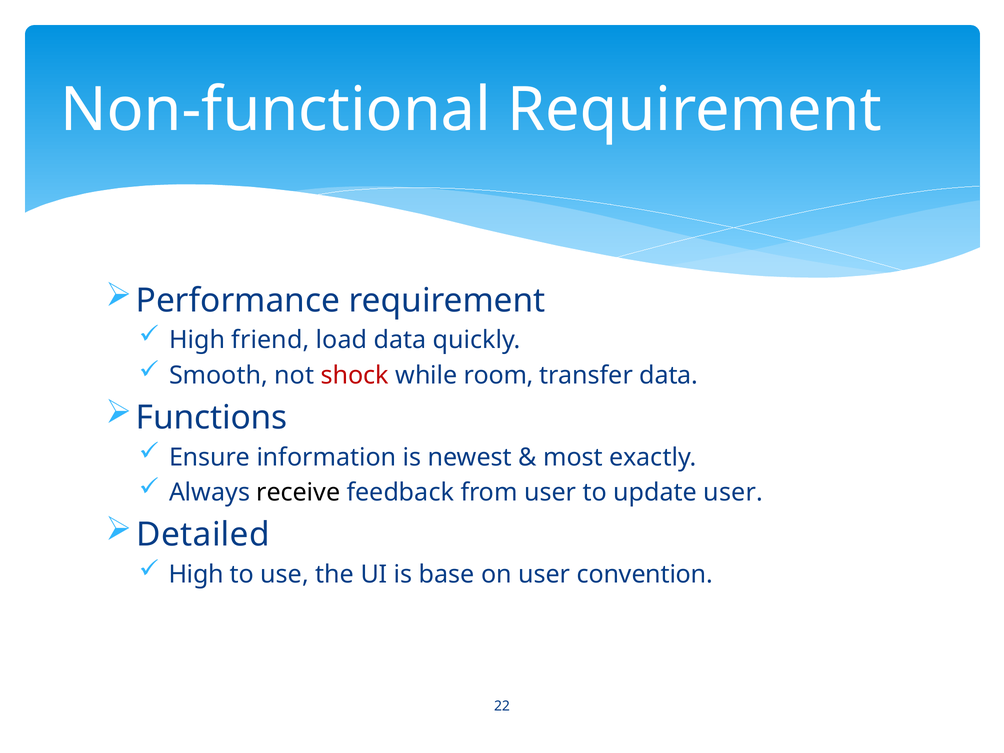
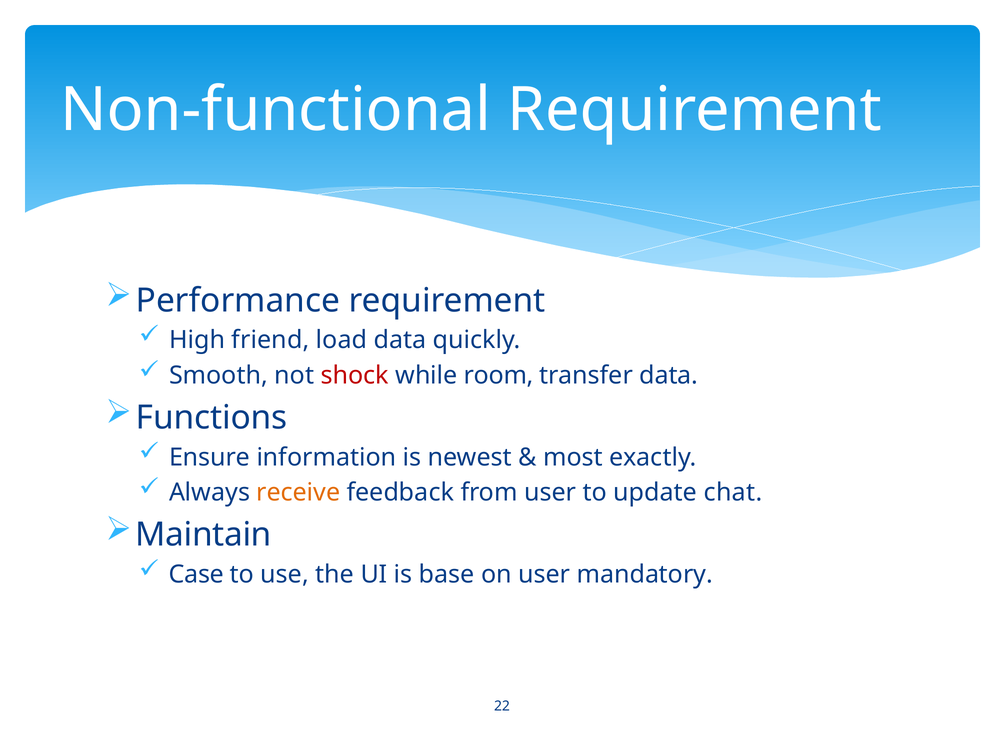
receive colour: black -> orange (298, 492)
update user: user -> chat (733, 492)
Detailed: Detailed -> Maintain (203, 535)
High: High -> Case (196, 574)
convention: convention -> mandatory (645, 574)
